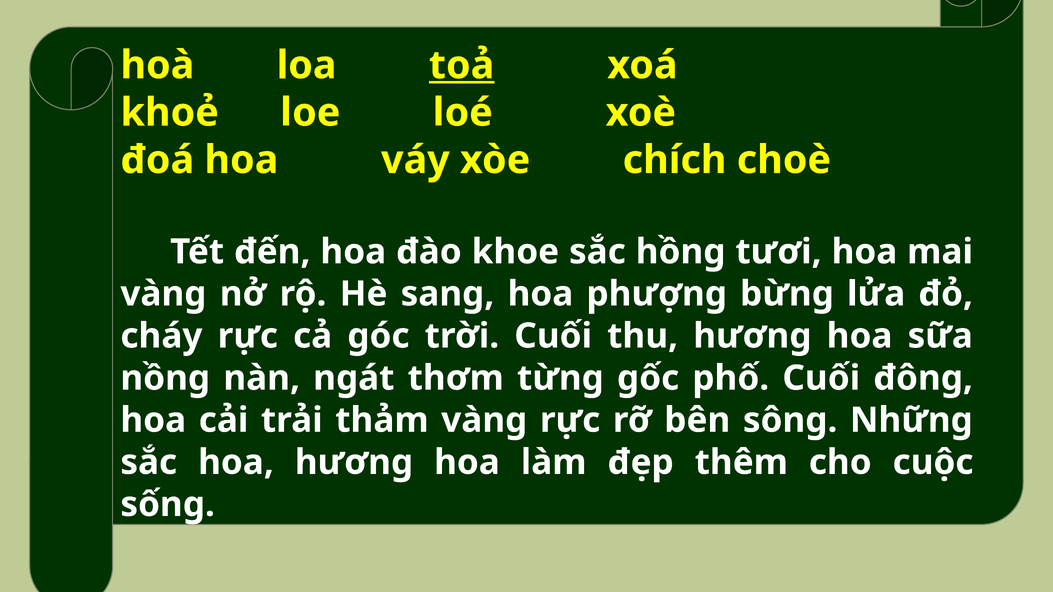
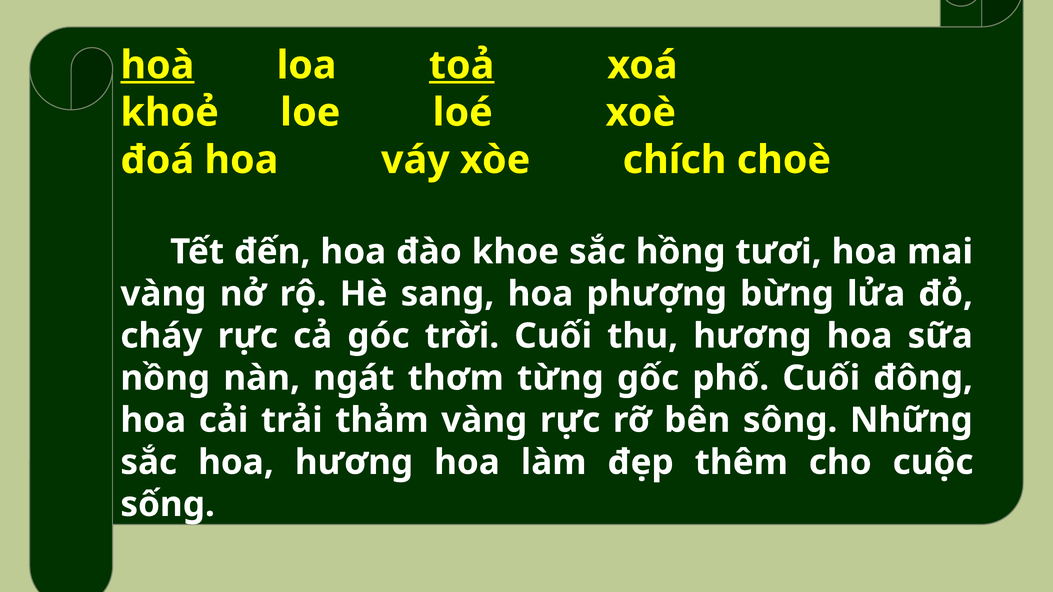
hoà underline: none -> present (157, 65)
